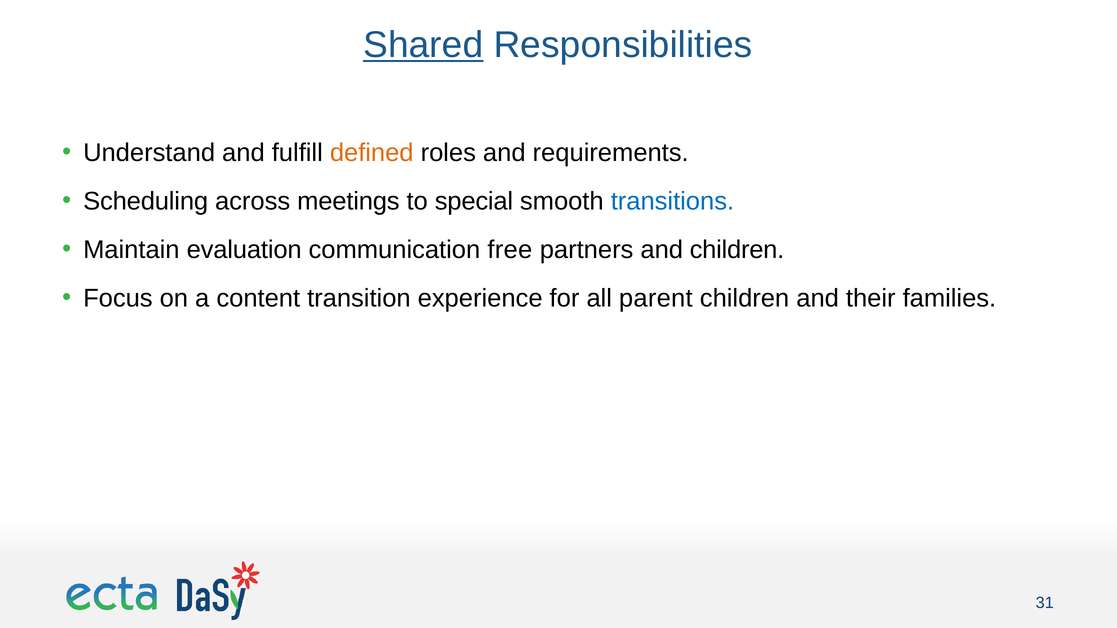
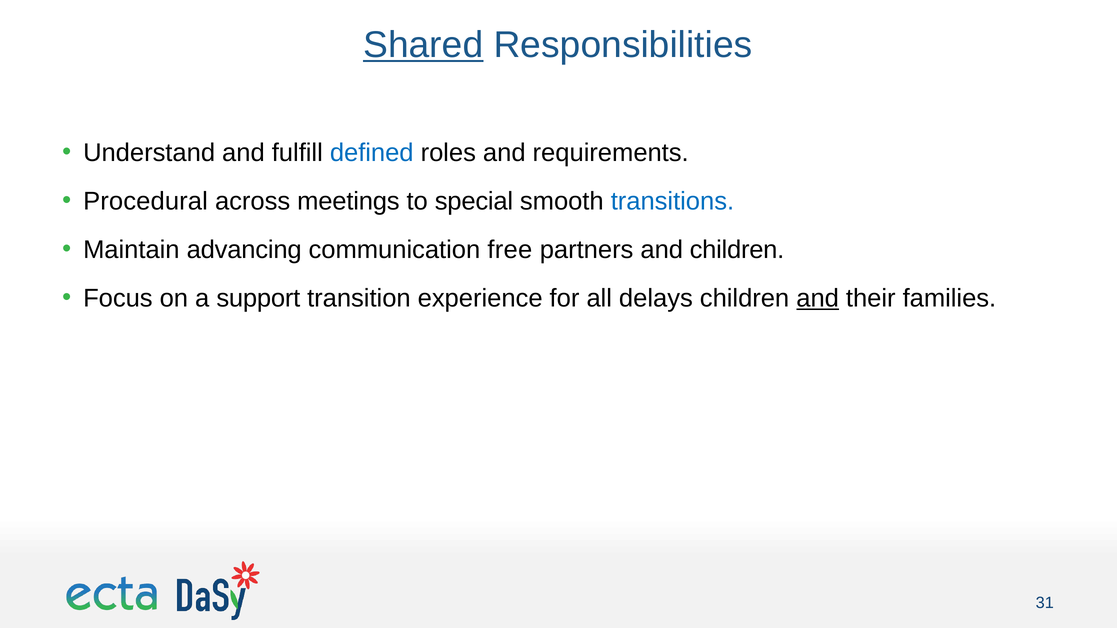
defined colour: orange -> blue (372, 153)
Scheduling: Scheduling -> Procedural (146, 201)
evaluation: evaluation -> advancing (244, 250)
content: content -> support (258, 298)
parent: parent -> delays (656, 298)
and underline: none -> present (818, 298)
